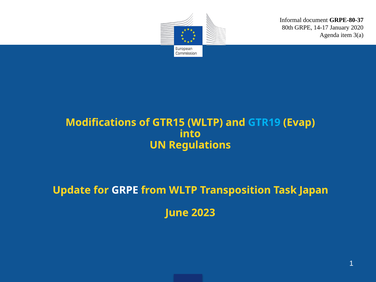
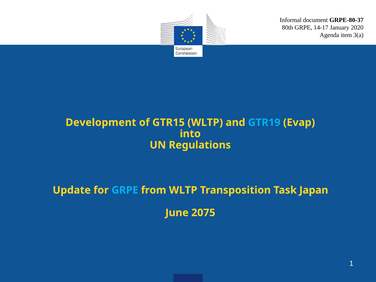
Modifications: Modifications -> Development (101, 122)
GRPE colour: white -> light blue (125, 190)
2023: 2023 -> 2075 (203, 213)
